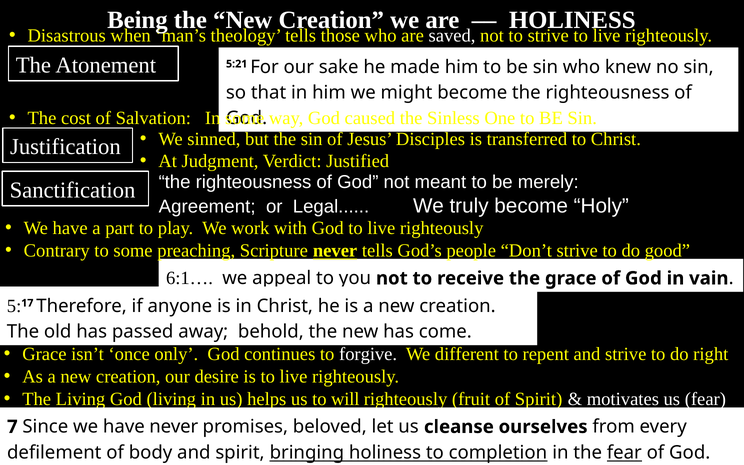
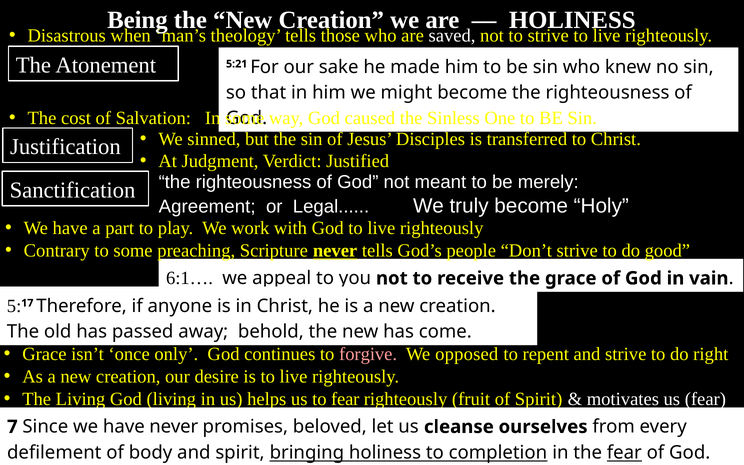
forgive colour: white -> pink (368, 354)
different: different -> opposed (467, 354)
to will: will -> fear (345, 399)
